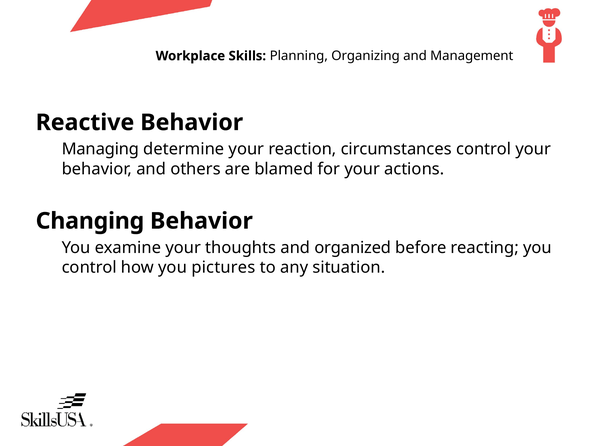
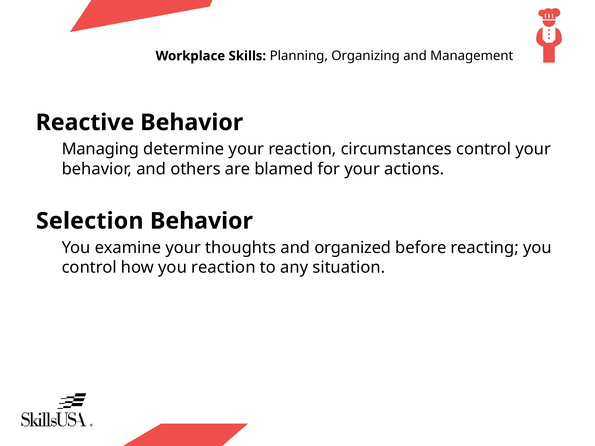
Changing: Changing -> Selection (90, 221)
you pictures: pictures -> reaction (223, 268)
